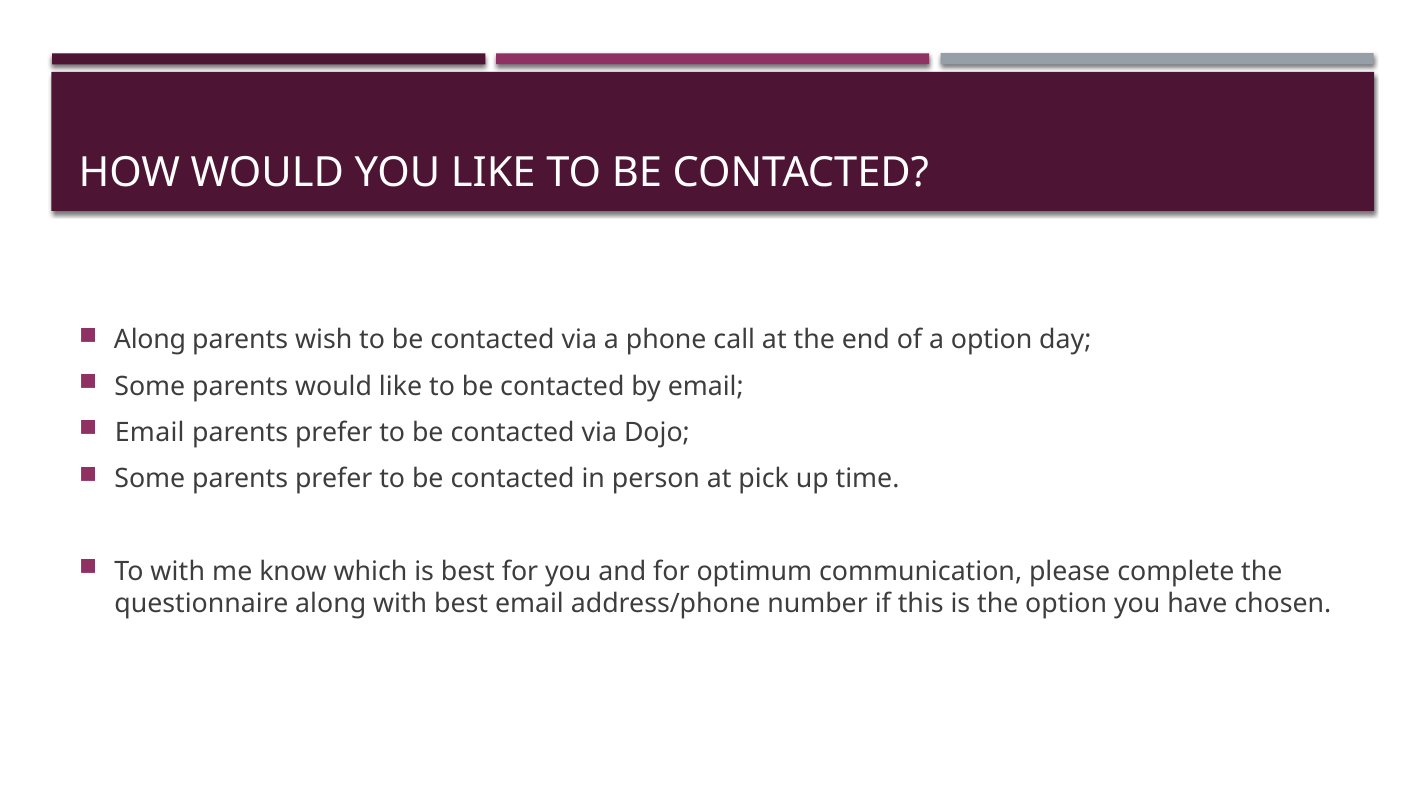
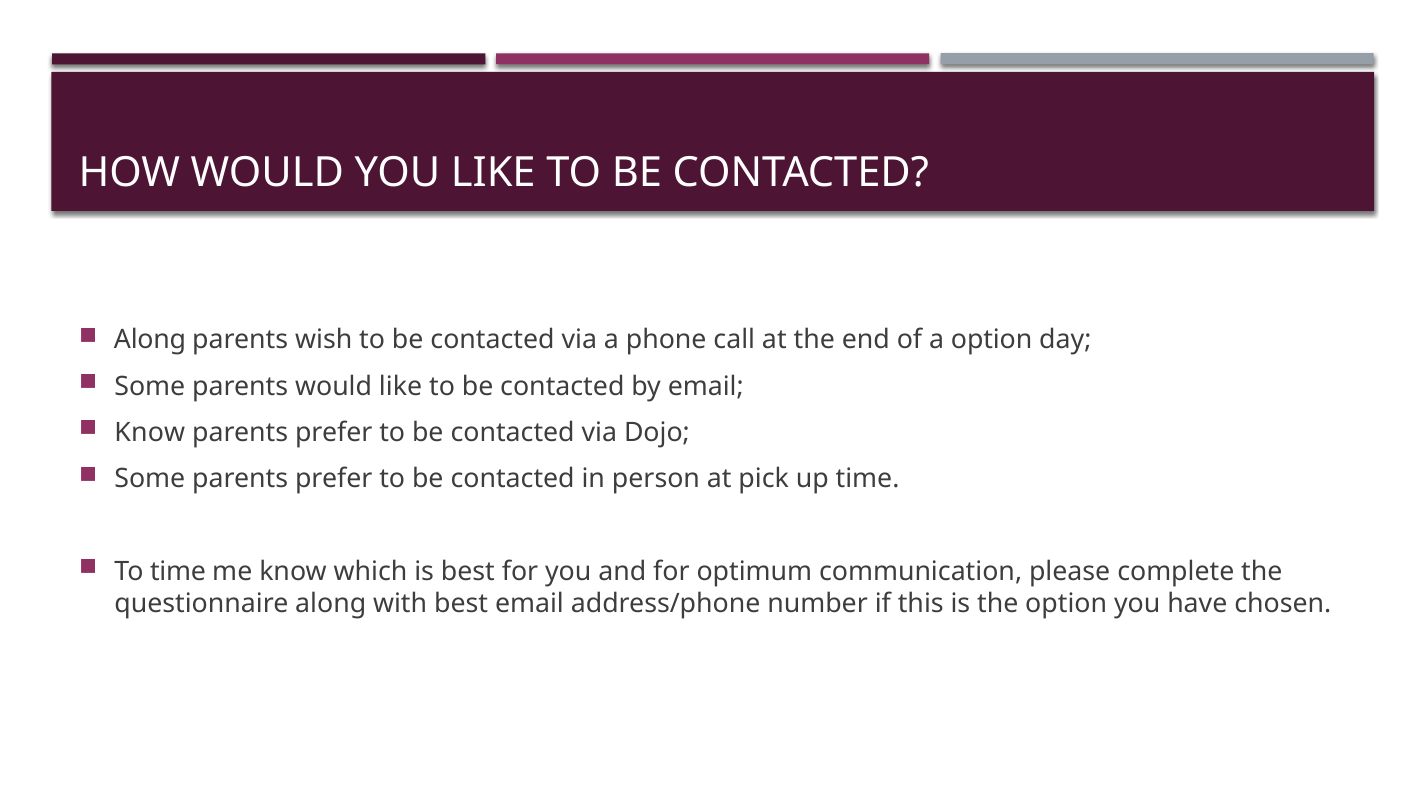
Email: Email -> Know (150, 433)
To with: with -> time (178, 572)
